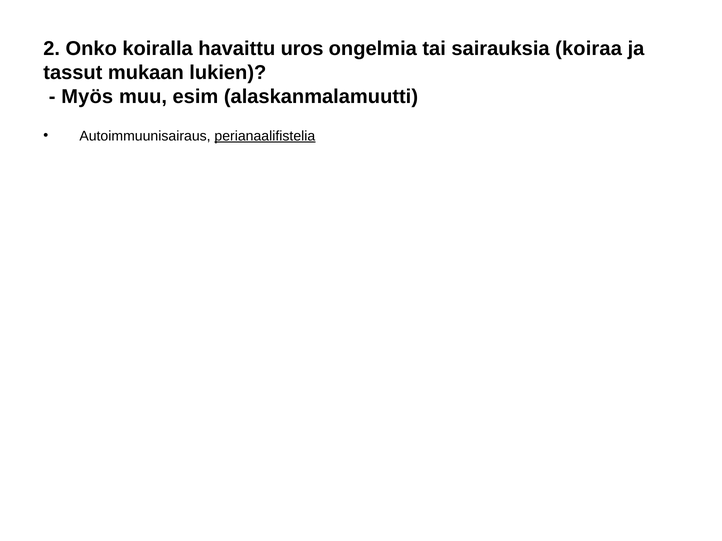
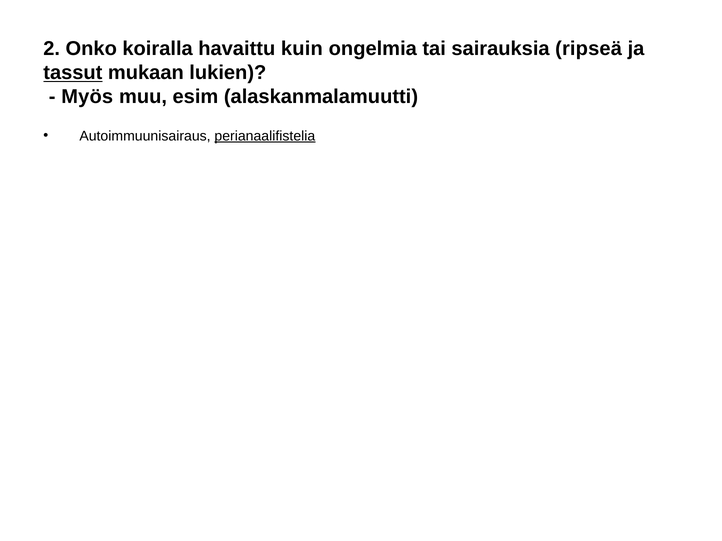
uros: uros -> kuin (302, 49)
koiraa: koiraa -> ripseä (589, 49)
tassut underline: none -> present (73, 73)
